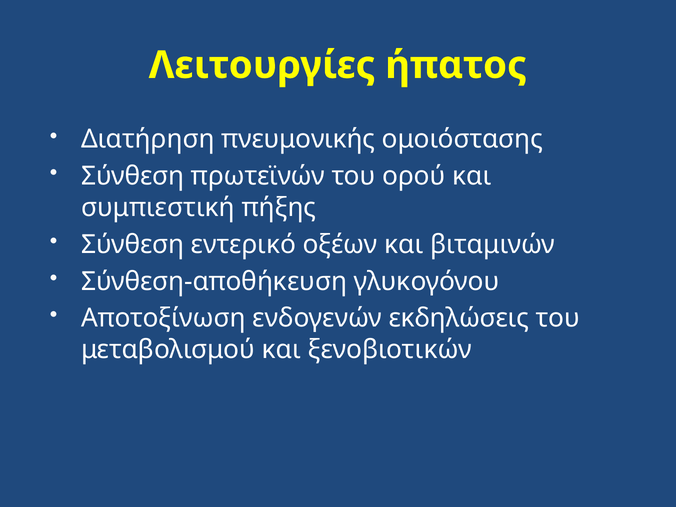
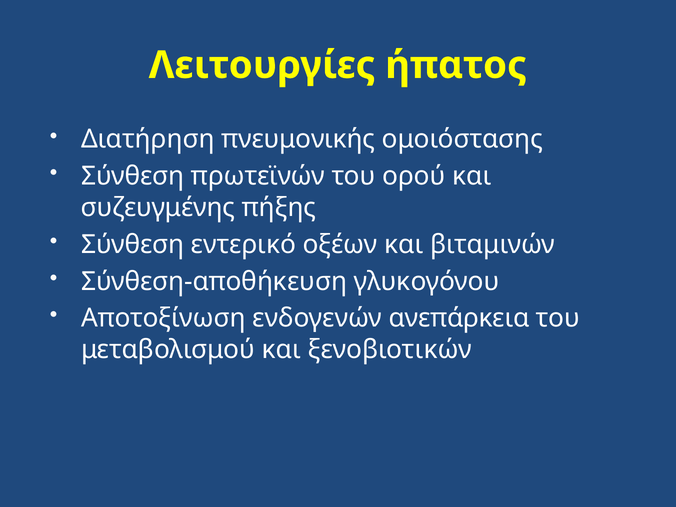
συμπιεστική: συμπιεστική -> συζευγμένης (158, 208)
εκδηλώσεις: εκδηλώσεις -> ανεπάρκεια (459, 318)
